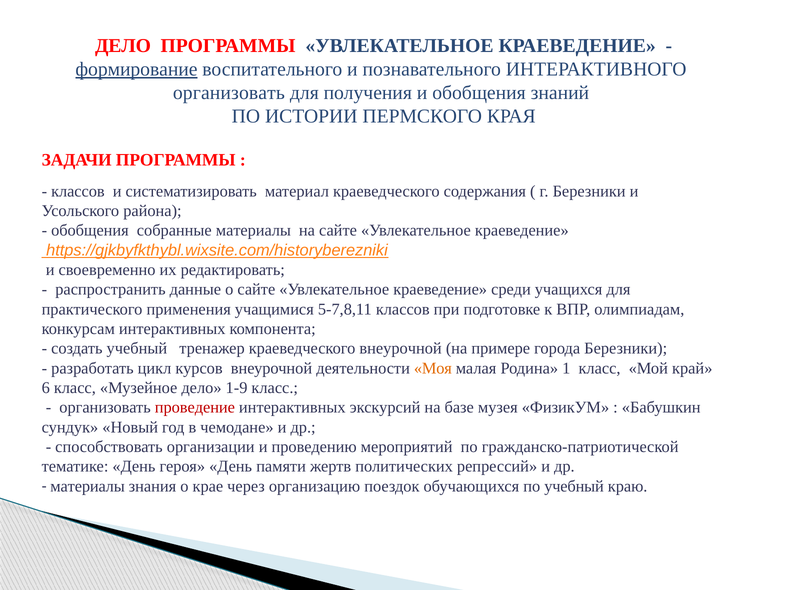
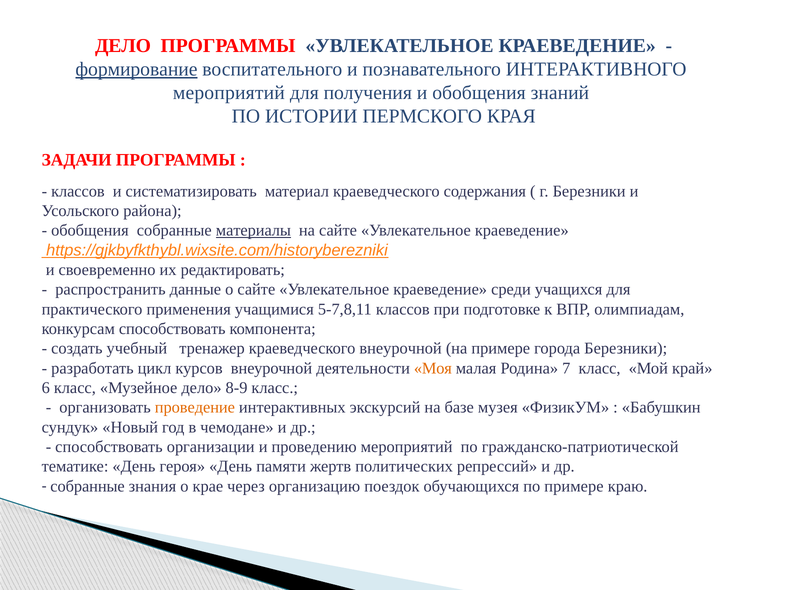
организовать: организовать -> мероприятий (229, 93)
материалы underline: none -> present (253, 230)
конкурсам интерактивных: интерактивных -> способствовать (172, 328)
1: 1 -> 7 (566, 368)
1-9: 1-9 -> 8-9 (237, 387)
проведение colour: red -> orange (195, 407)
материалы: материалы -> собранные (88, 486)
по учебный: учебный -> примере (574, 486)
